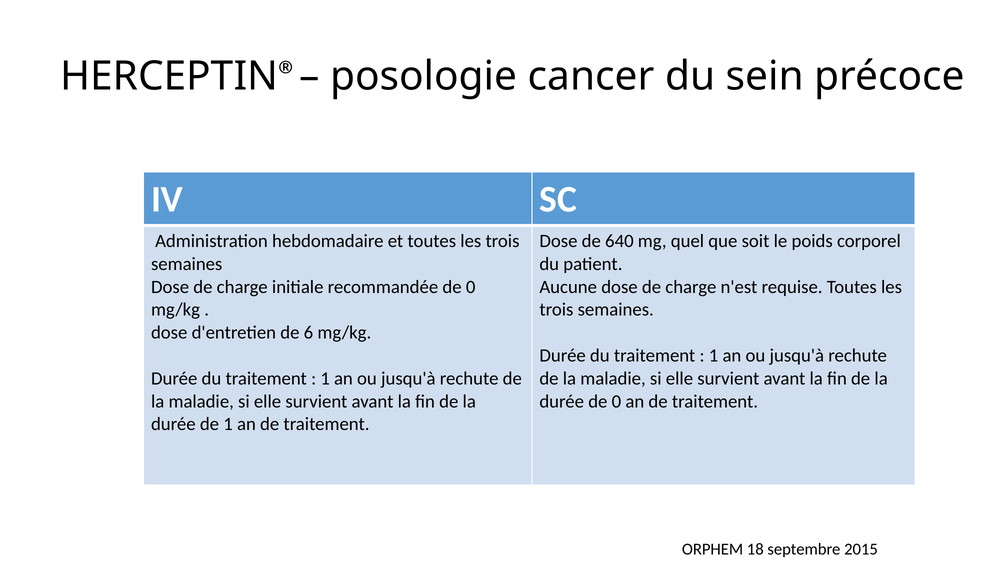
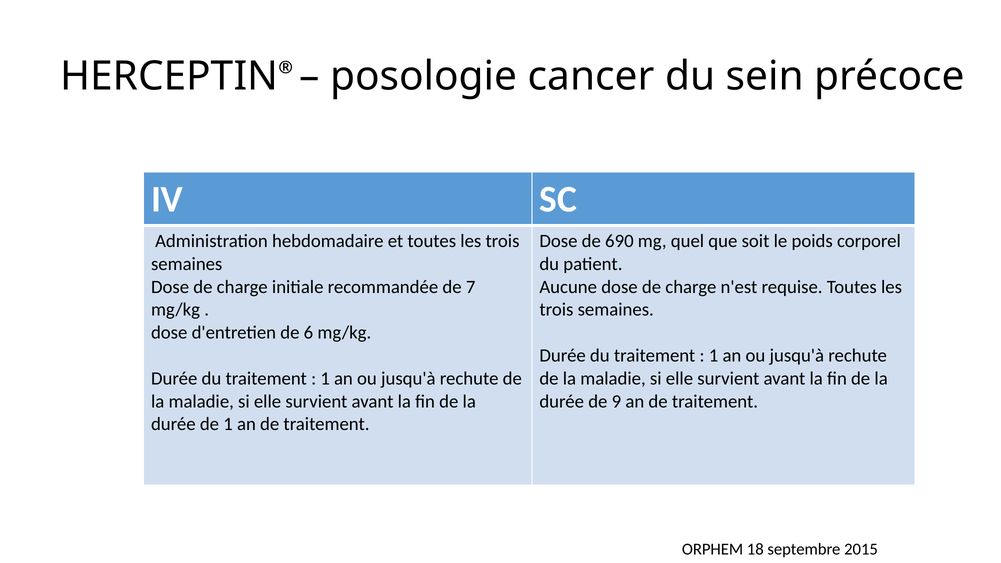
640: 640 -> 690 (619, 241)
recommandée de 0: 0 -> 7 (471, 287)
durée de 0: 0 -> 9 (616, 401)
